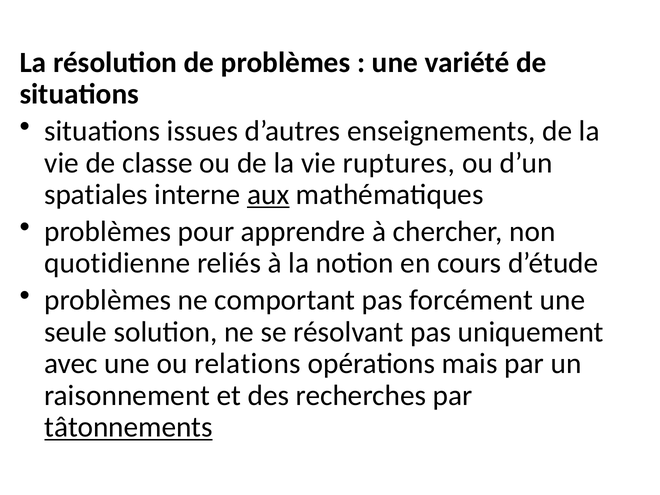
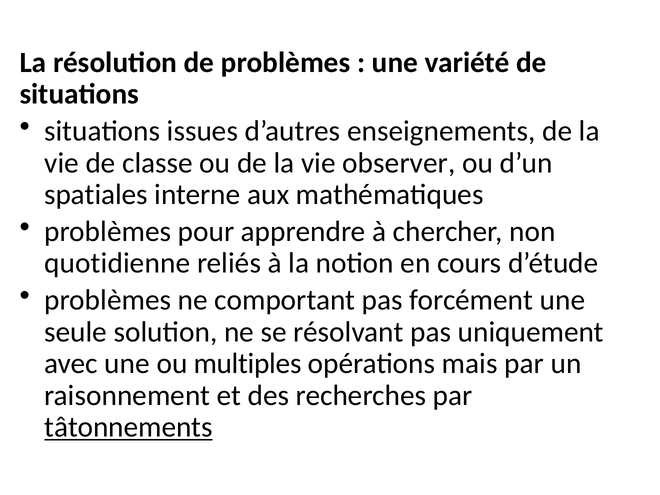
ruptures: ruptures -> observer (399, 163)
aux underline: present -> none (268, 195)
relations: relations -> multiples (248, 364)
